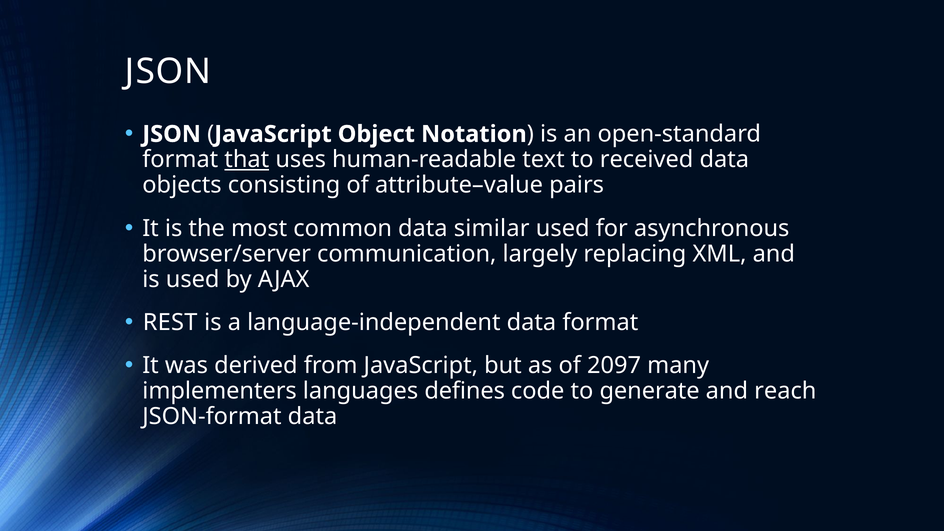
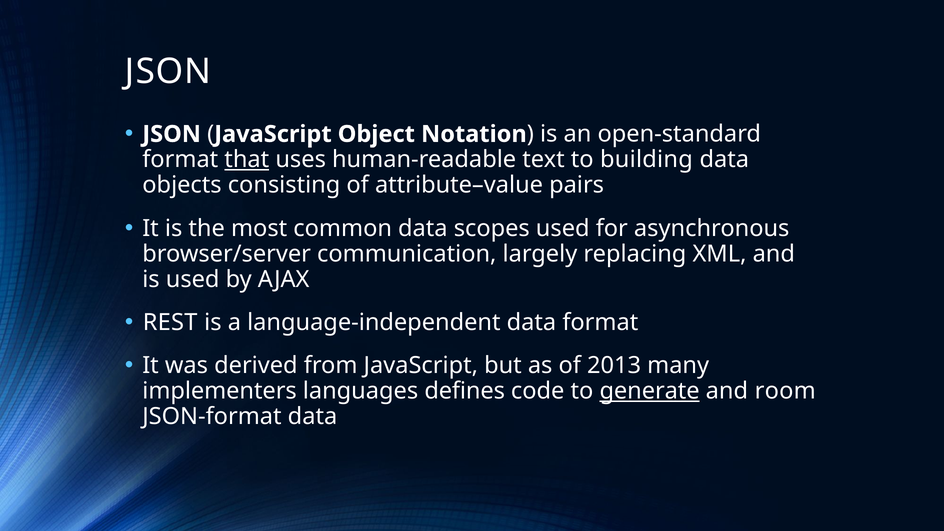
received: received -> building (646, 160)
similar: similar -> scopes (492, 228)
2097: 2097 -> 2013 (614, 366)
generate underline: none -> present (650, 391)
reach: reach -> room (785, 391)
